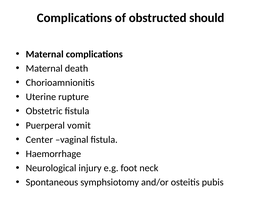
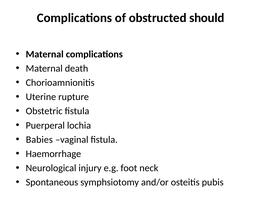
vomit: vomit -> lochia (79, 125)
Center: Center -> Babies (39, 140)
